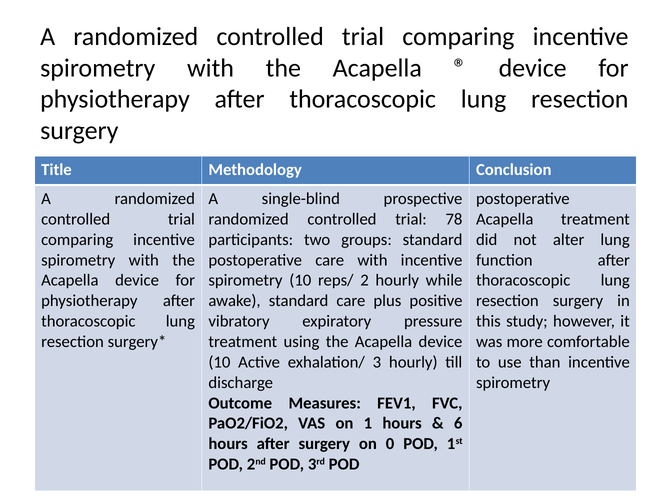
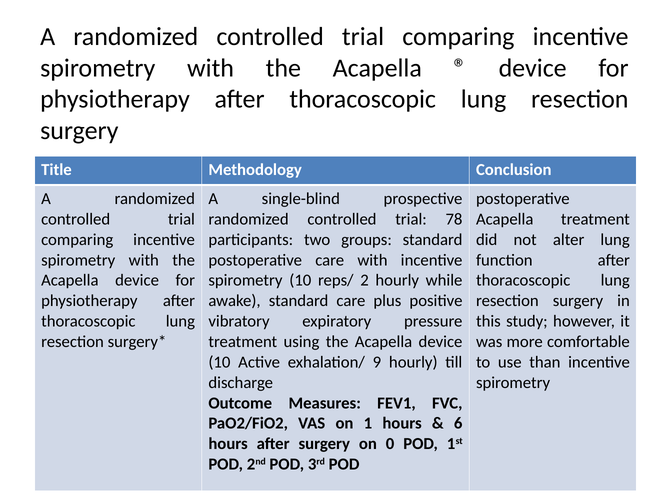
3: 3 -> 9 (377, 362)
